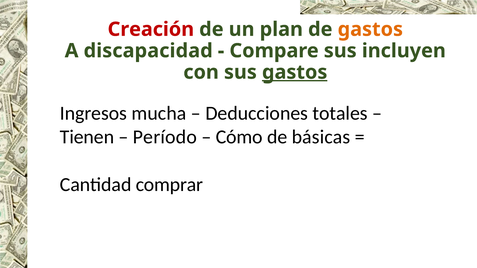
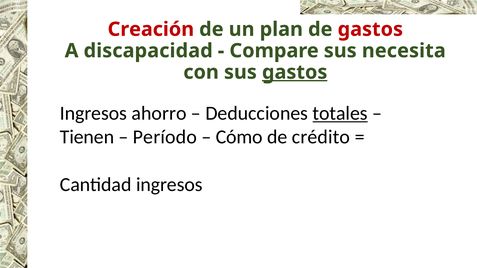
gastos colour: orange -> red (370, 29)
incluyen: incluyen -> necesita (404, 51)
mucha: mucha -> ahorro (159, 113)
totales underline: none -> present (340, 113)
básicas: básicas -> crédito (321, 137)
Cantidad comprar: comprar -> ingresos (169, 185)
